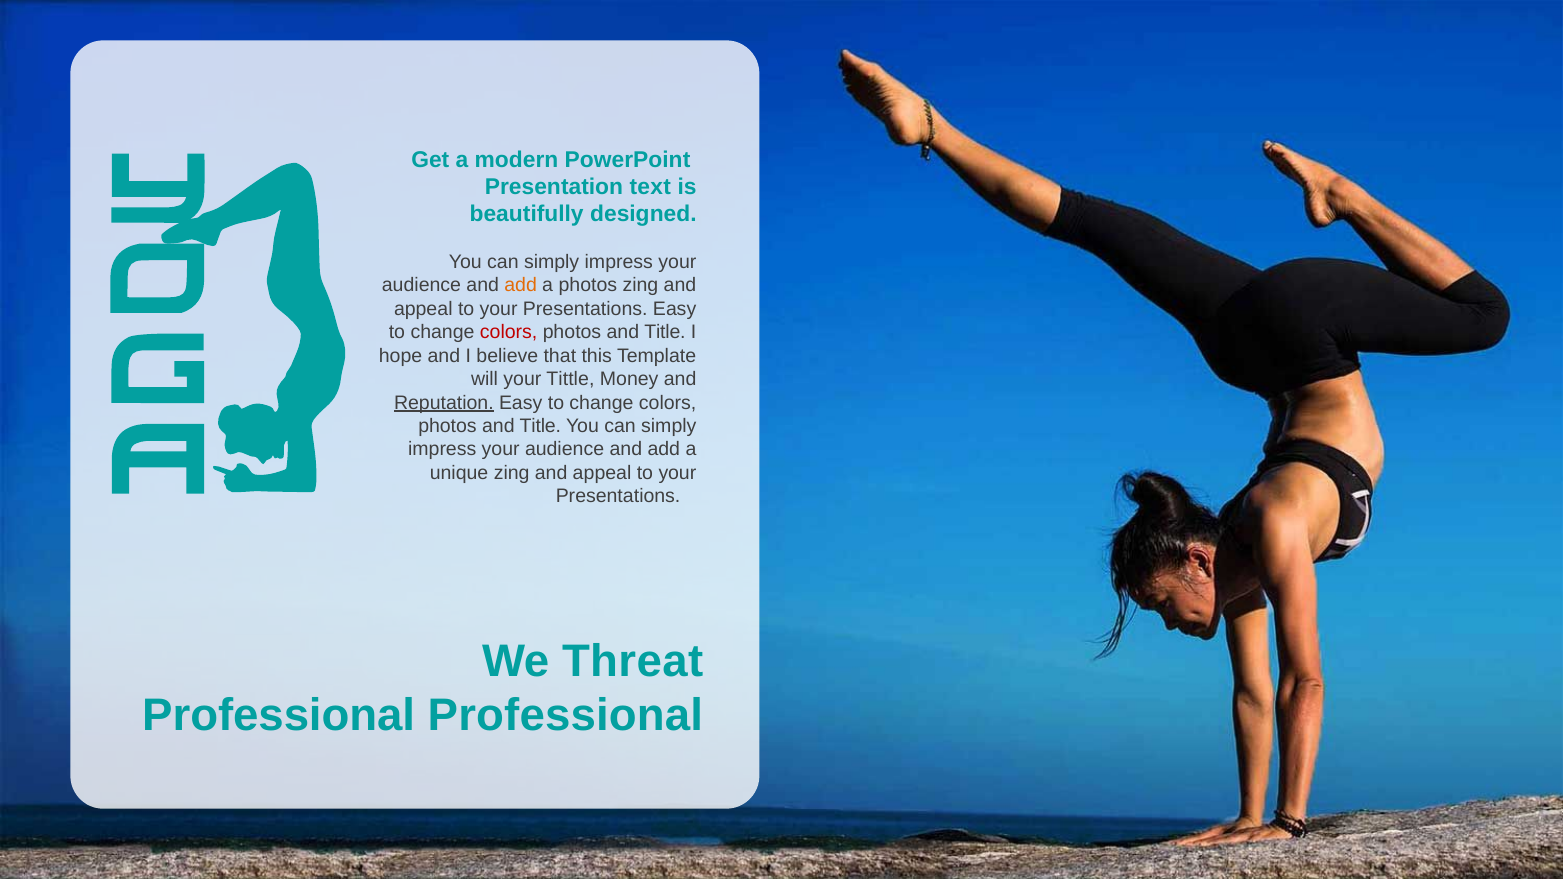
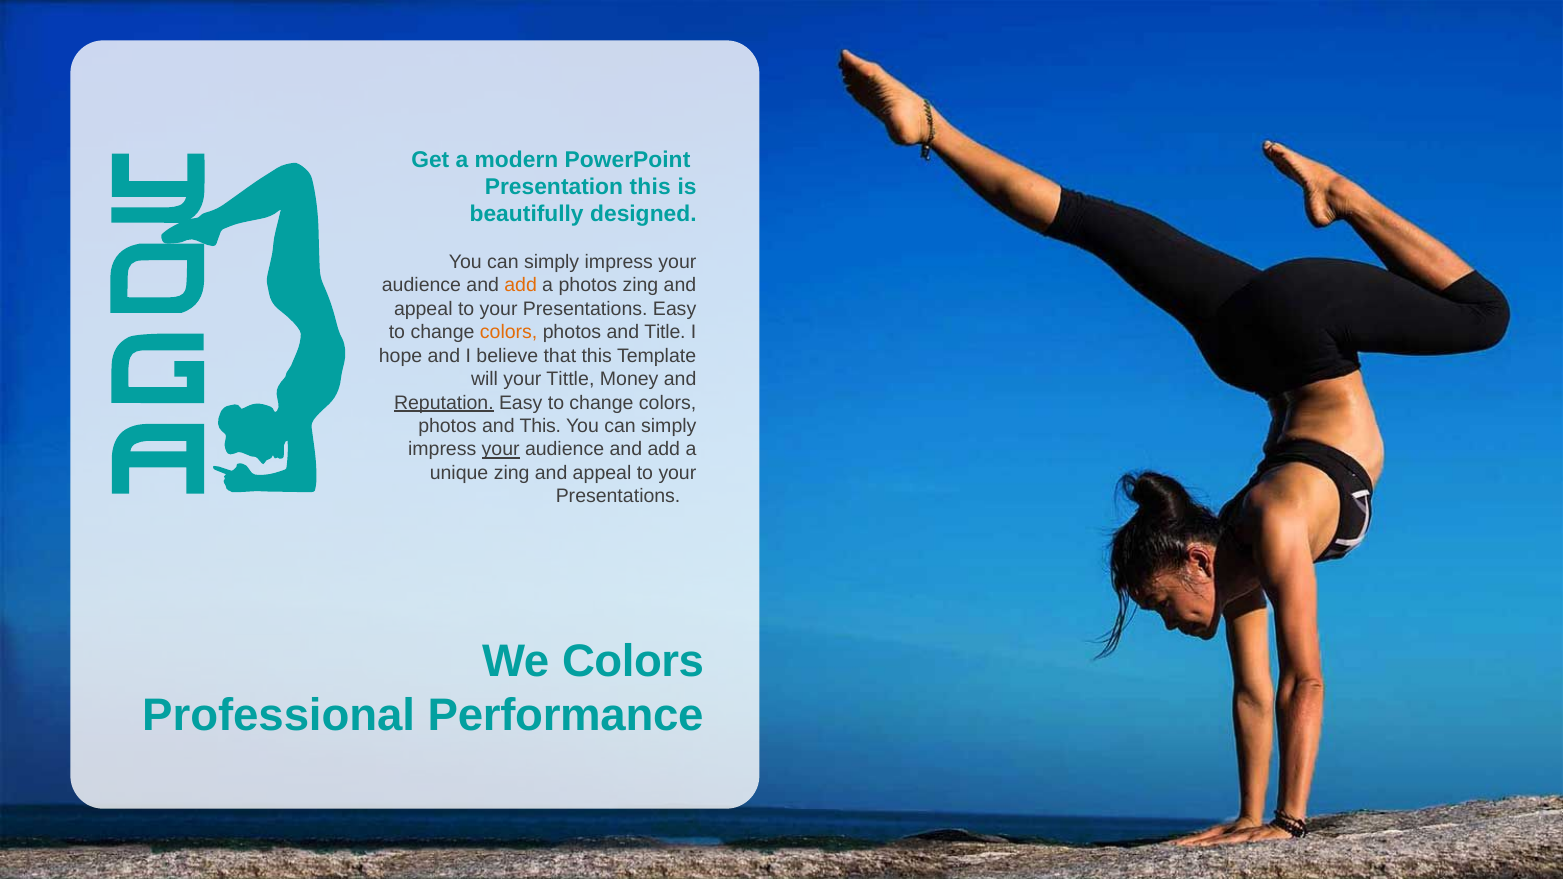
Presentation text: text -> this (650, 187)
colors colour: red -> orange (509, 332)
Title: Title -> This (540, 426)
your underline: none -> present (501, 450)
We Threat: Threat -> Colors (633, 661)
Professional Professional: Professional -> Performance (566, 716)
